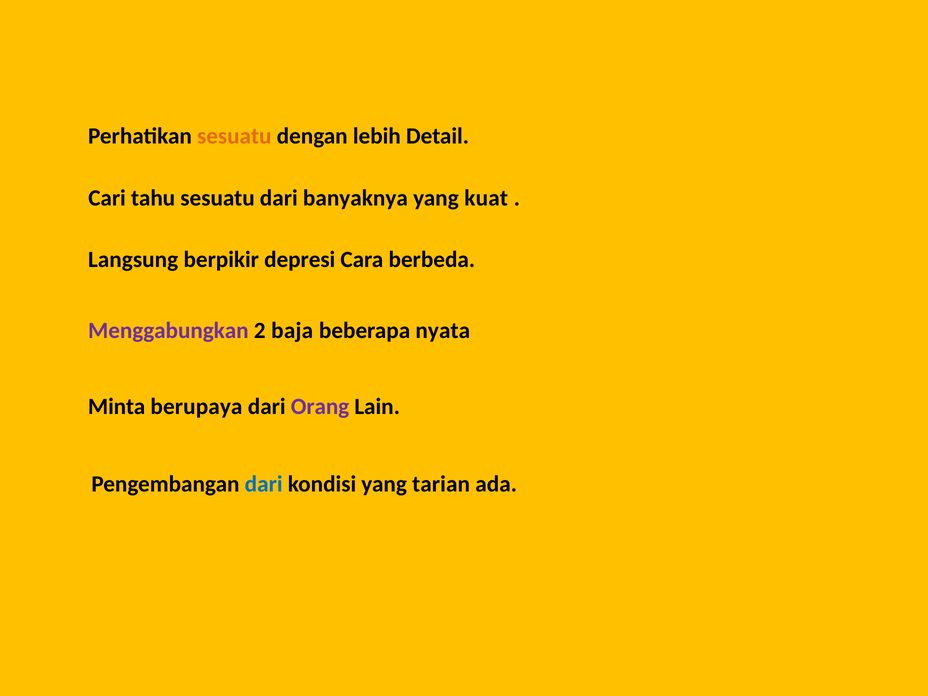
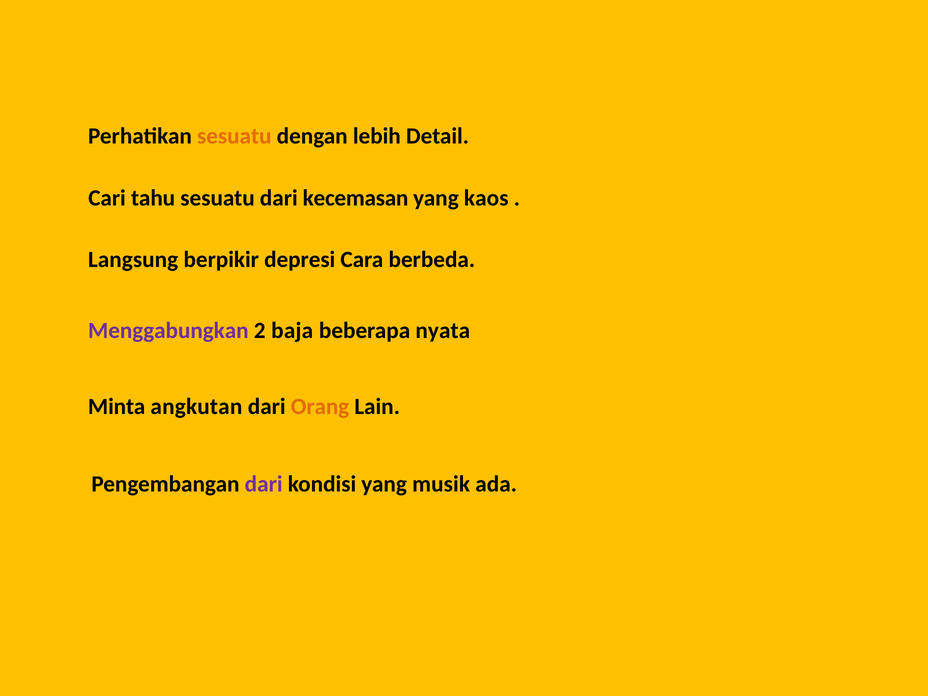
banyaknya: banyaknya -> kecemasan (356, 198)
kuat: kuat -> kaos (486, 198)
berupaya: berupaya -> angkutan (196, 407)
Orang colour: purple -> orange (320, 407)
dari colour: blue -> purple (264, 484)
tarian: tarian -> musik (441, 484)
